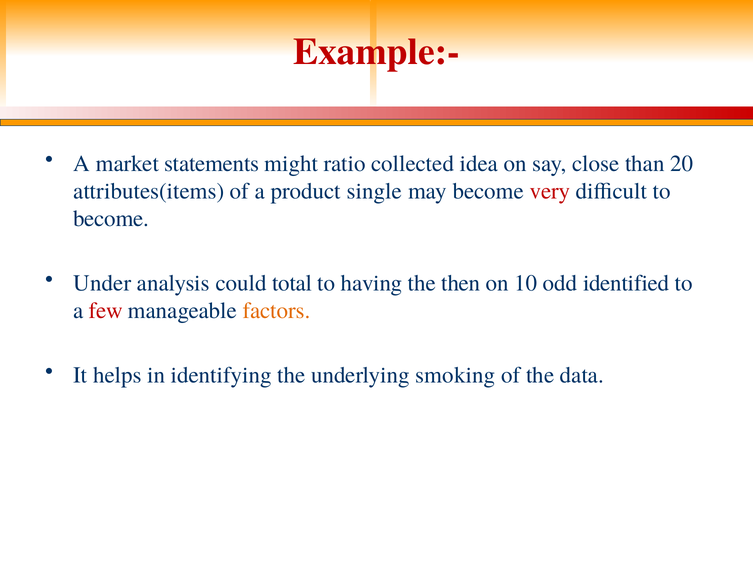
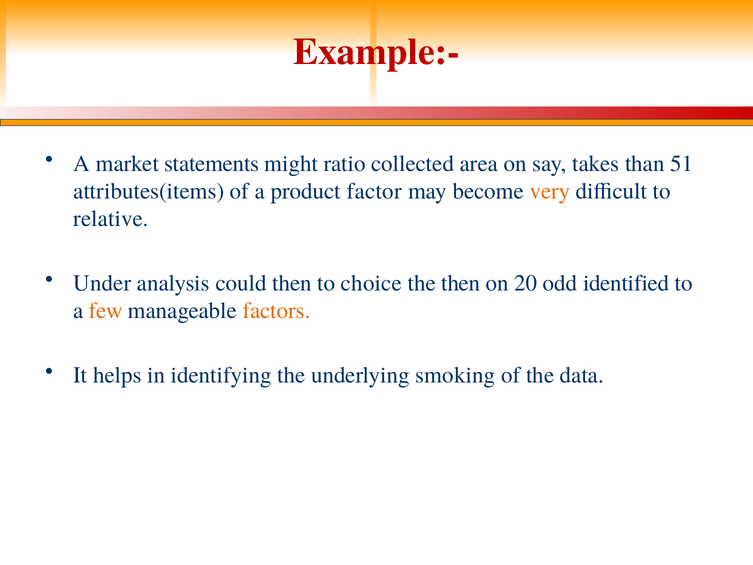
idea: idea -> area (479, 163)
close: close -> takes (596, 163)
20: 20 -> 51 (682, 163)
single: single -> factor (374, 191)
very colour: red -> orange (550, 191)
become: become -> relative (111, 219)
could total: total -> then (292, 283)
having: having -> choice (371, 283)
10: 10 -> 20 (526, 283)
few colour: red -> orange (106, 311)
